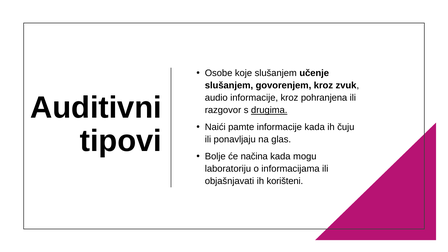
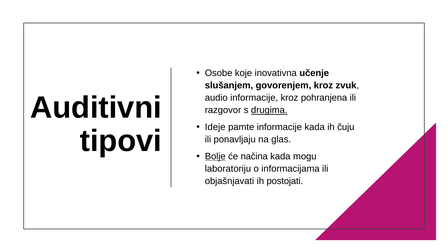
koje slušanjem: slušanjem -> inovativna (276, 73)
Naići: Naići -> Ideje (215, 127)
Bolje underline: none -> present (215, 157)
korišteni: korišteni -> postojati (285, 181)
